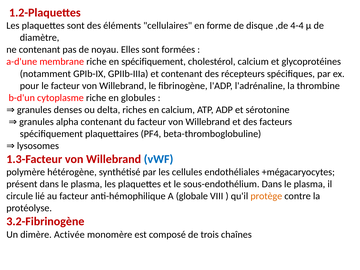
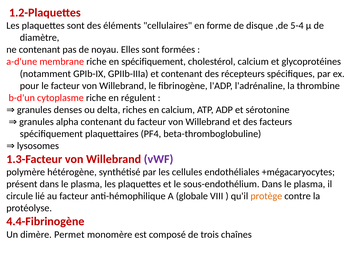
4-4: 4-4 -> 5-4 (297, 26)
globules: globules -> régulent (138, 98)
vWF colour: blue -> purple (159, 159)
3.2-Fibrinogène: 3.2-Fibrinogène -> 4.4-Fibrinogène (45, 221)
Activée: Activée -> Permet (69, 235)
